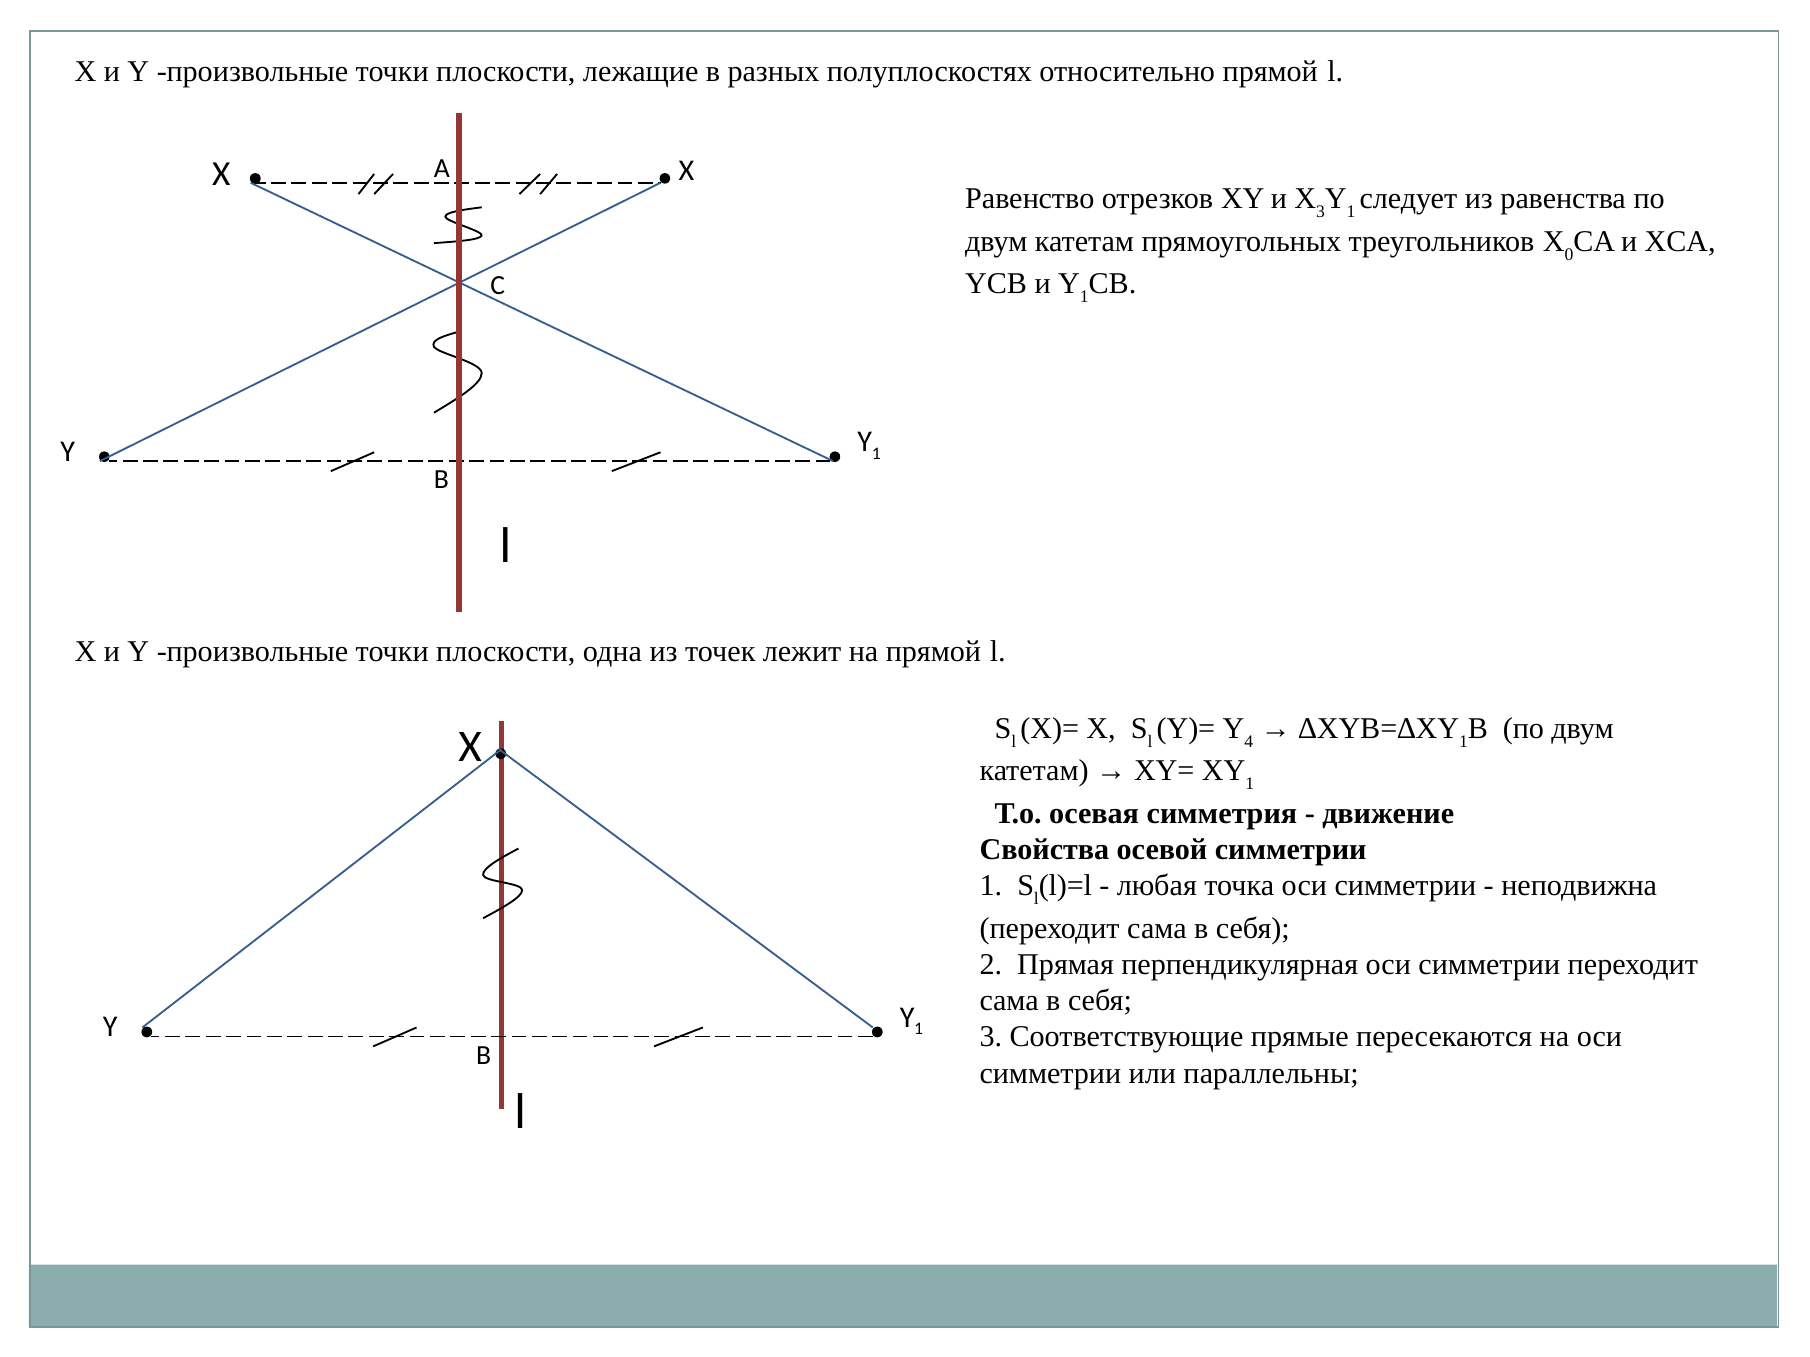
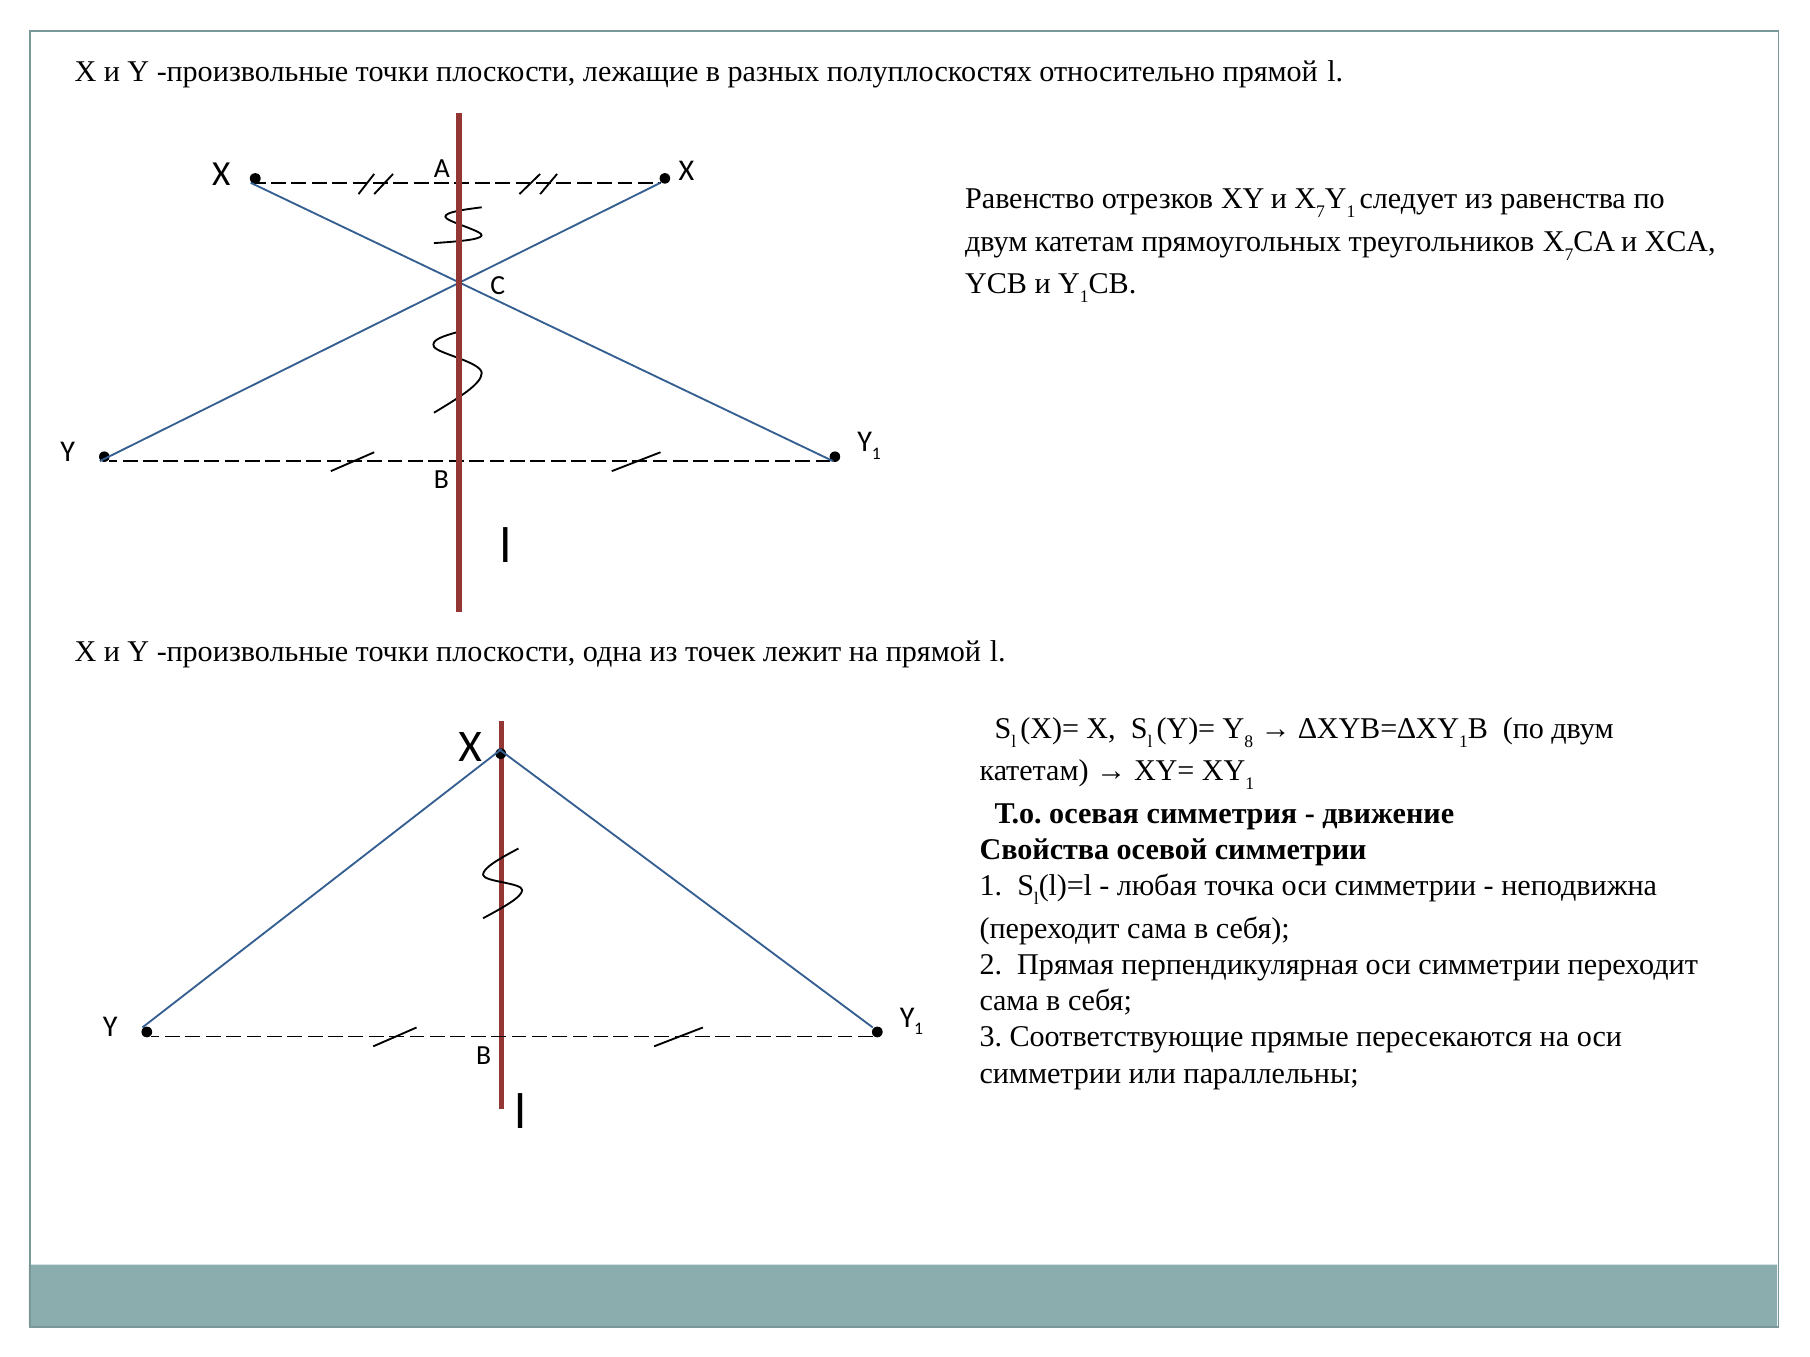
и X 3: 3 -> 7 (1320, 212)
треугольников X 0: 0 -> 7 (1569, 254)
4: 4 -> 8 (1249, 742)
